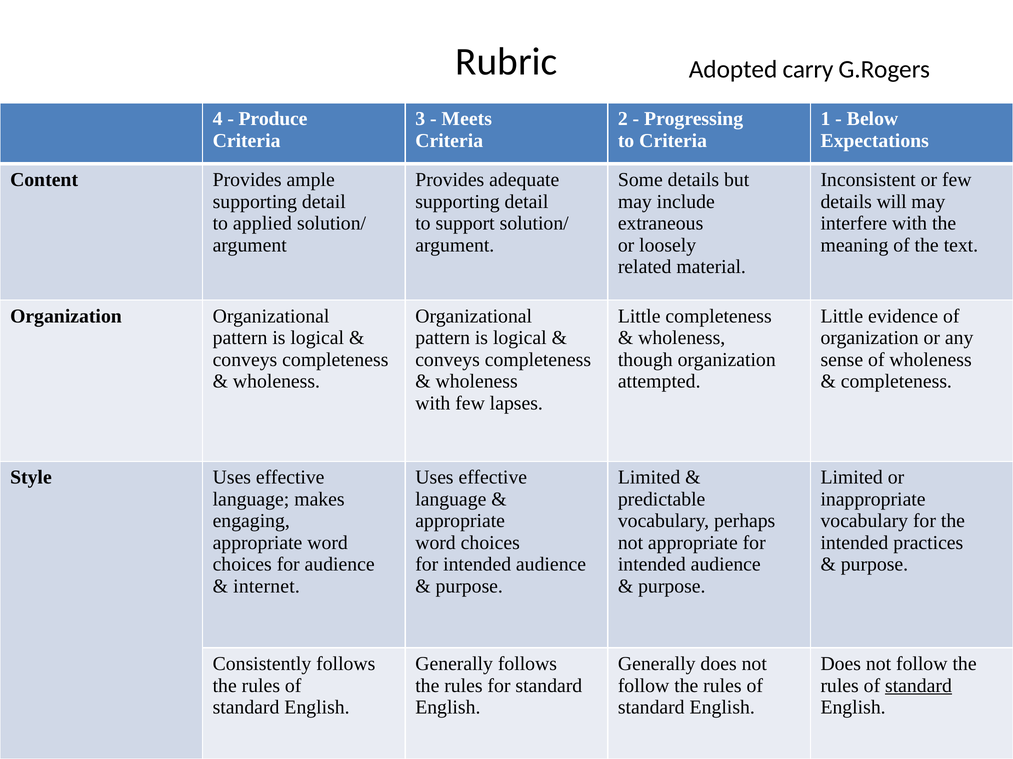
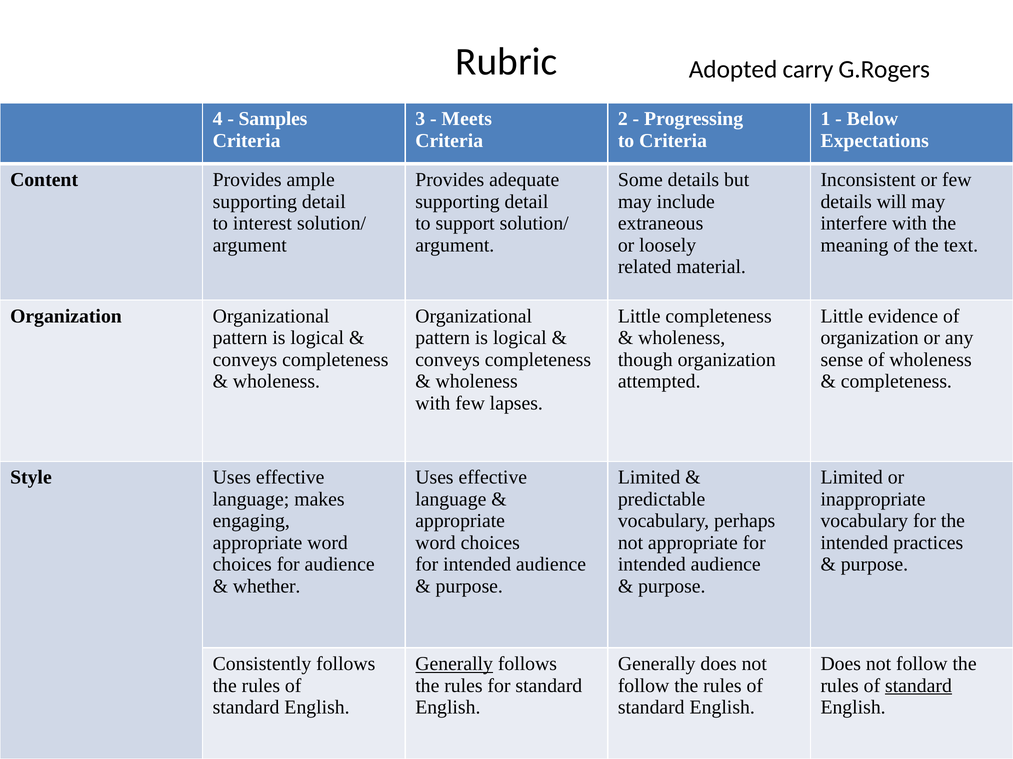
Produce: Produce -> Samples (273, 119)
applied: applied -> interest (262, 224)
internet: internet -> whether (267, 587)
Generally underline: none -> present (454, 665)
